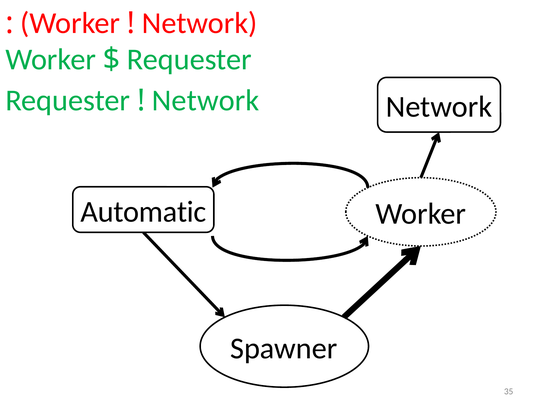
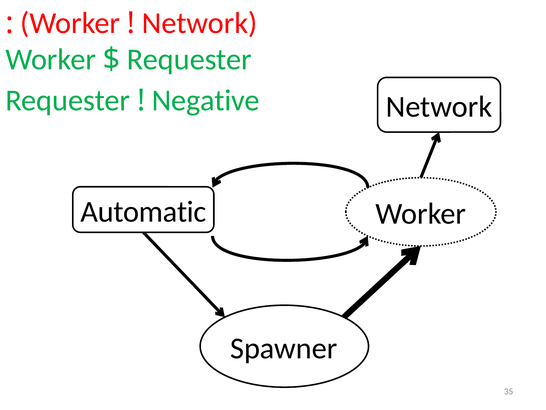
Network: Network -> Negative (206, 100)
